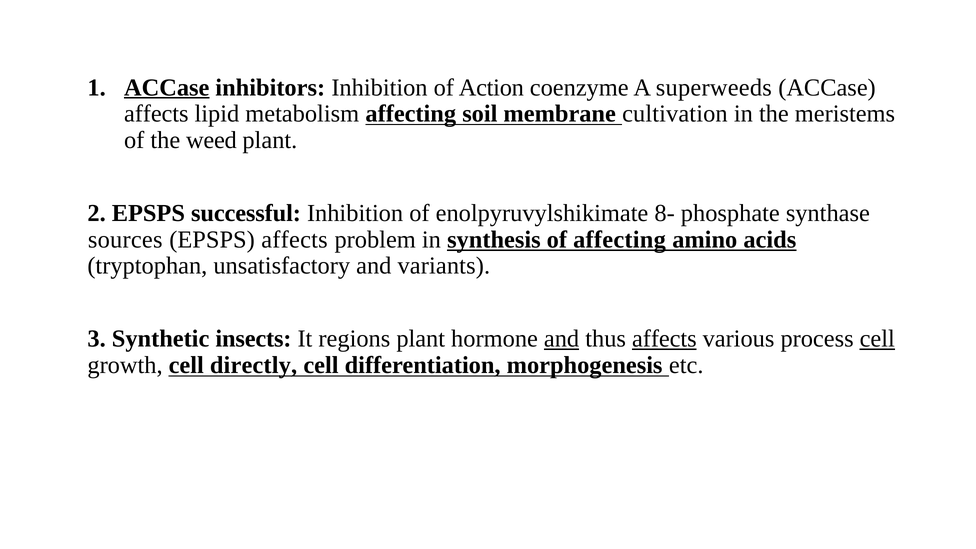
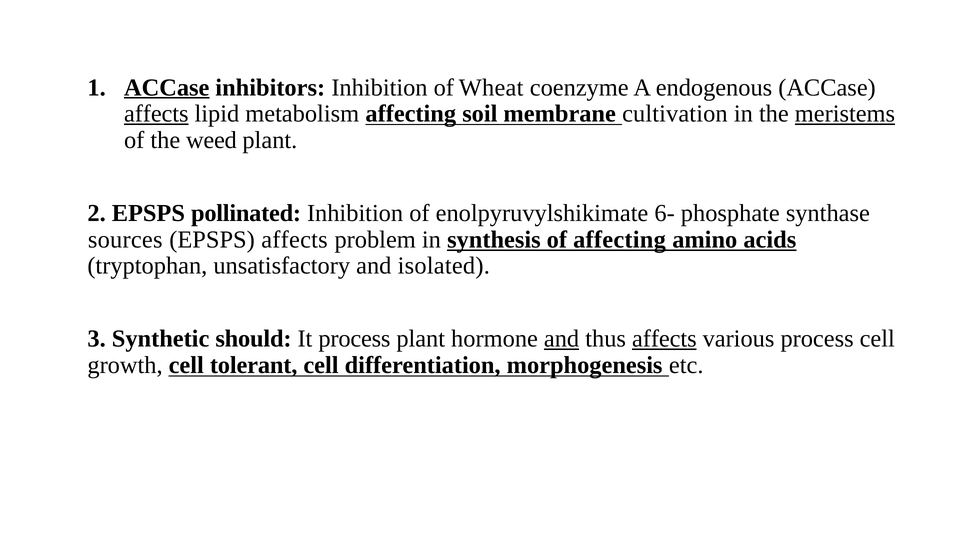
Action: Action -> Wheat (491, 87)
superweeds: superweeds -> endogenous (714, 87)
affects underline: none -> present (156, 114)
meristems underline: none -> present (845, 114)
successful: successful -> pollinated (246, 213)
8-: 8- -> 6- (665, 213)
variants: variants -> isolated (444, 266)
insects: insects -> should (253, 339)
It regions: regions -> process (354, 339)
cell underline: present -> none (877, 339)
directly: directly -> tolerant (254, 365)
